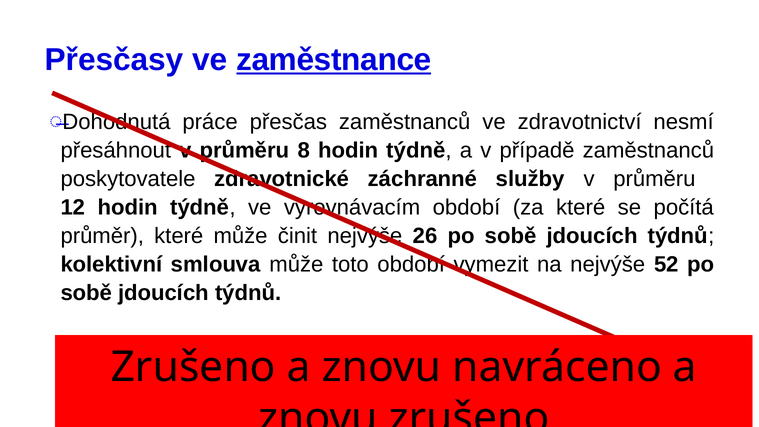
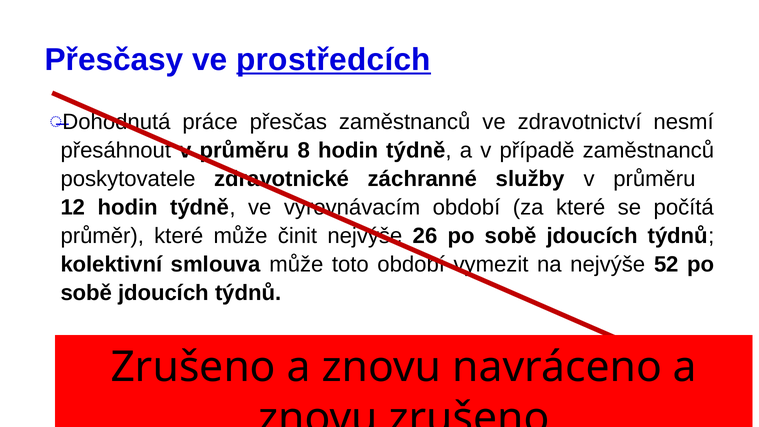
zaměstnance: zaměstnance -> prostředcích (334, 60)
